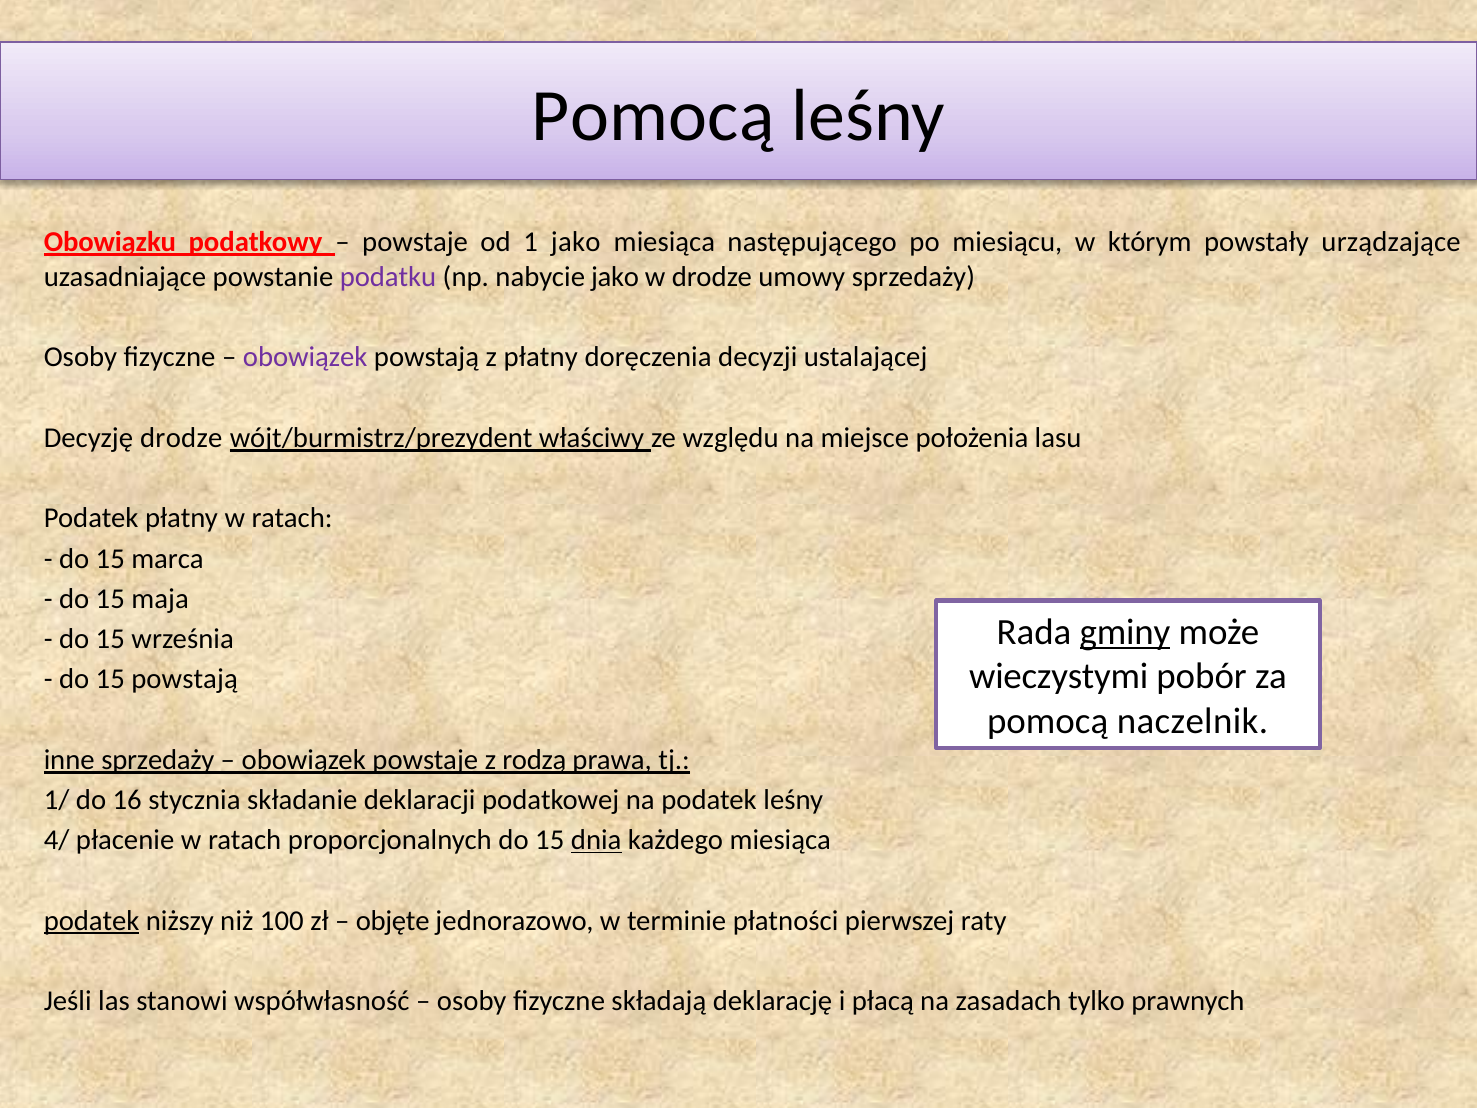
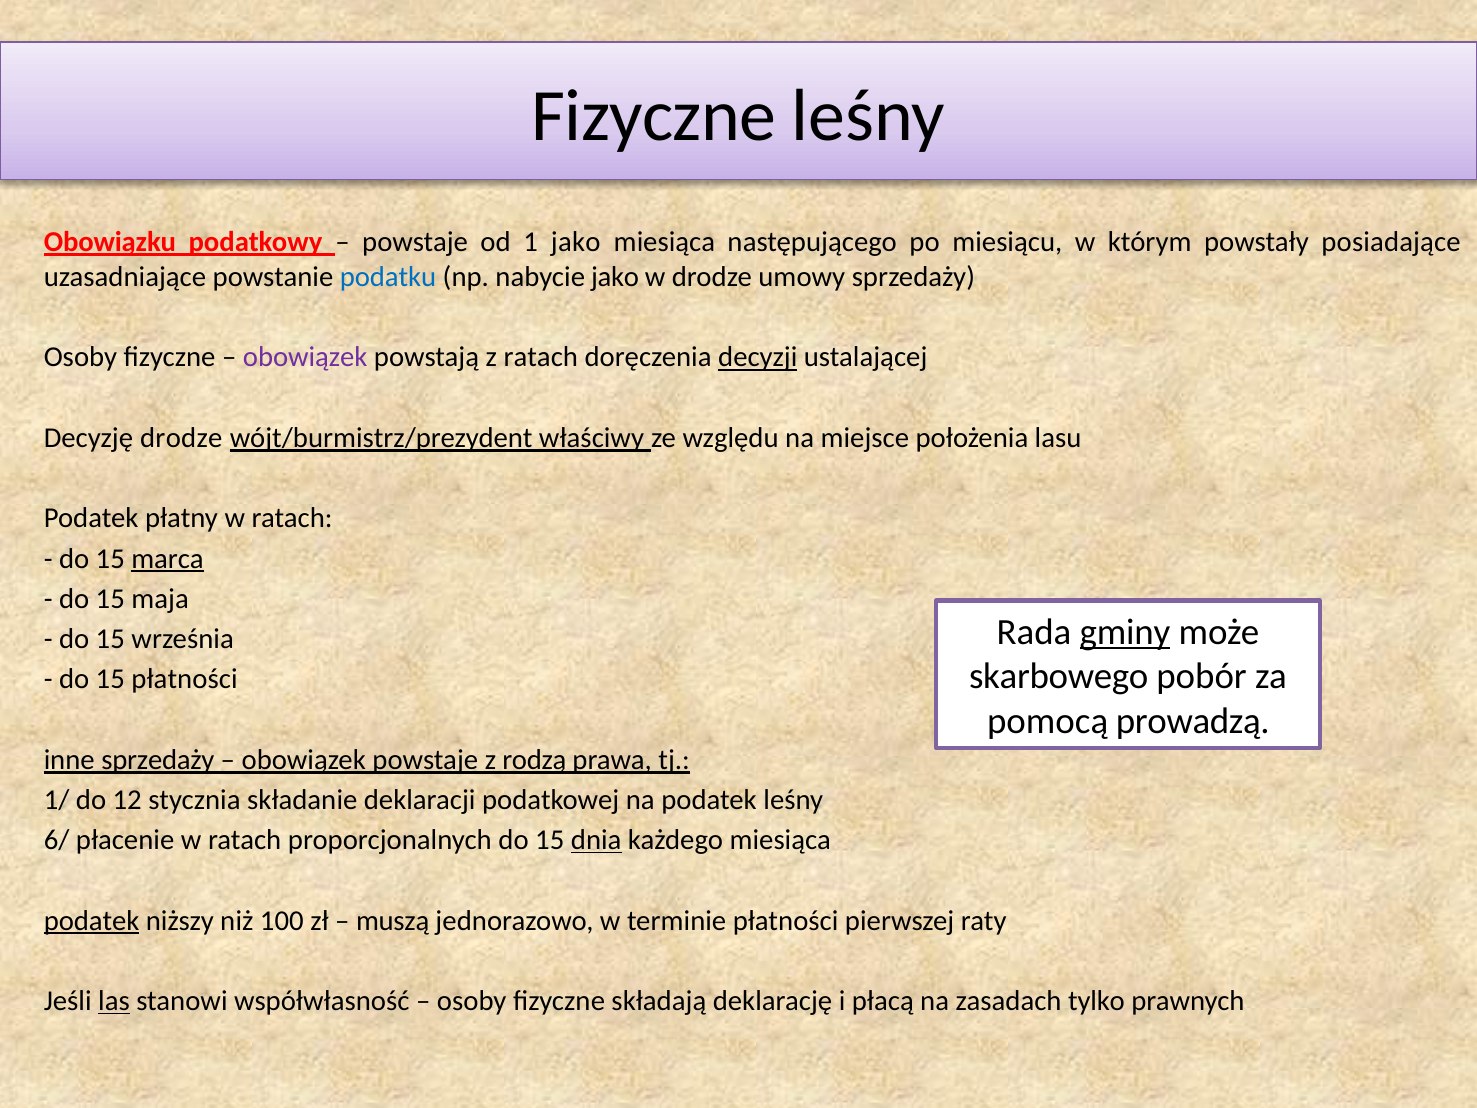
Pomocą: Pomocą -> Fizyczne (654, 116)
urządzające: urządzające -> posiadające (1391, 242)
podatku colour: purple -> blue (388, 277)
z płatny: płatny -> ratach (541, 357)
decyzji underline: none -> present (758, 357)
marca underline: none -> present (168, 558)
wieczystymi: wieczystymi -> skarbowego (1059, 677)
15 powstają: powstają -> płatności (185, 679)
naczelnik: naczelnik -> prowadzą (1193, 721)
16: 16 -> 12 (127, 800)
4/: 4/ -> 6/ (57, 840)
objęte: objęte -> muszą (393, 921)
las underline: none -> present (114, 1001)
